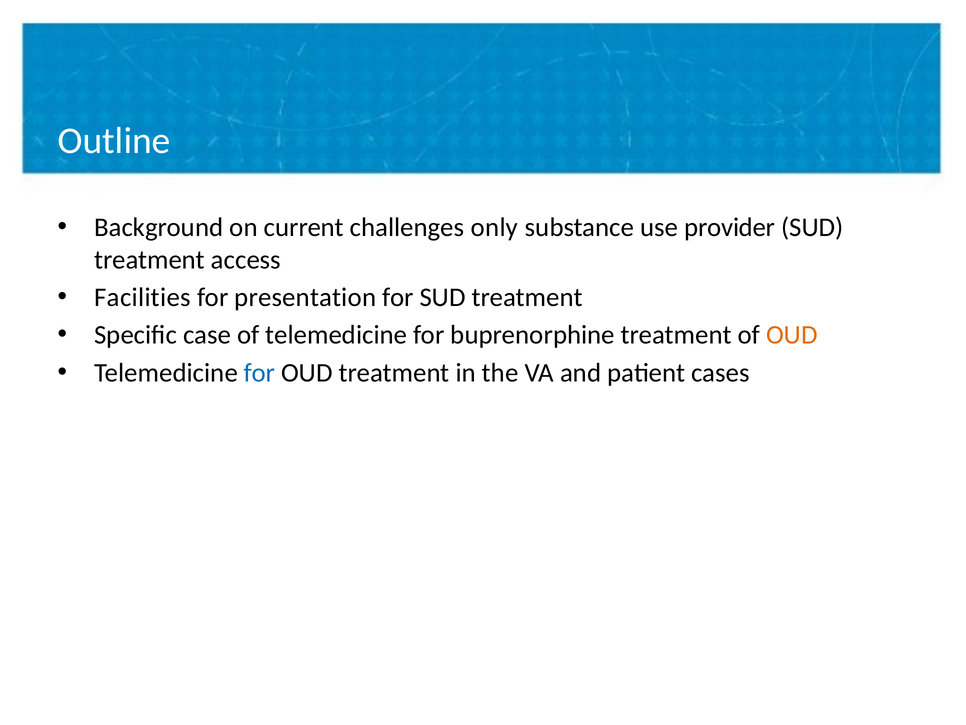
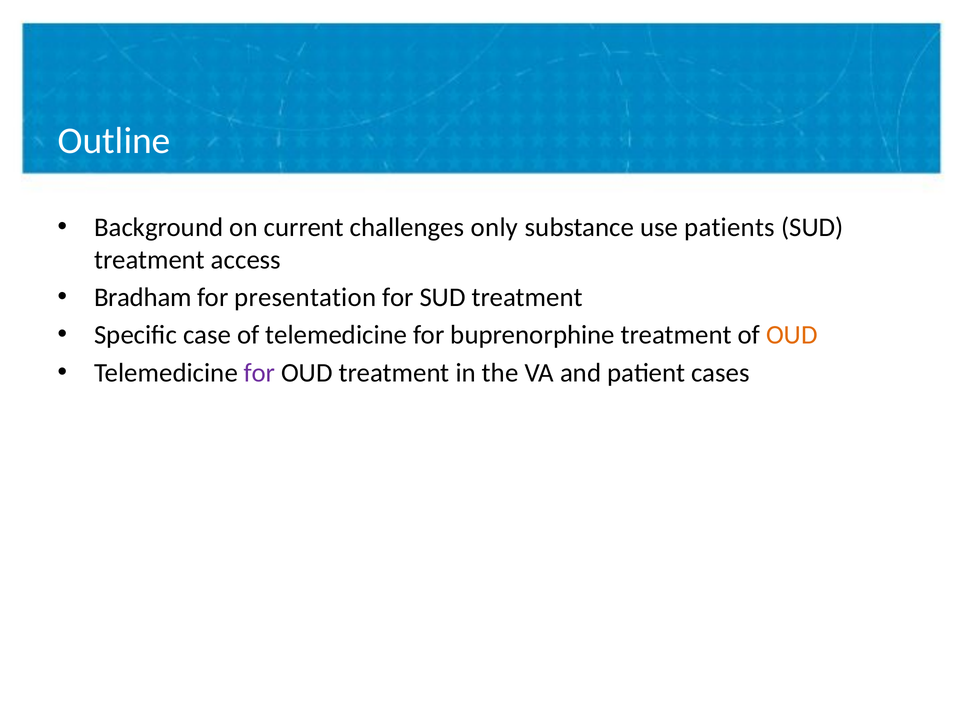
provider: provider -> patients (730, 227)
Facilities: Facilities -> Bradham (143, 297)
for colour: blue -> purple (260, 372)
